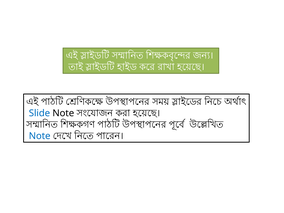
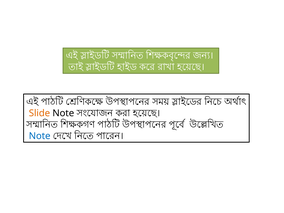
Slide colour: blue -> orange (39, 113)
